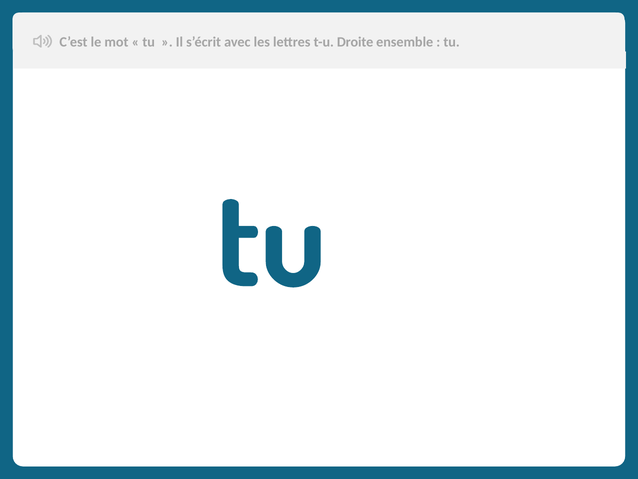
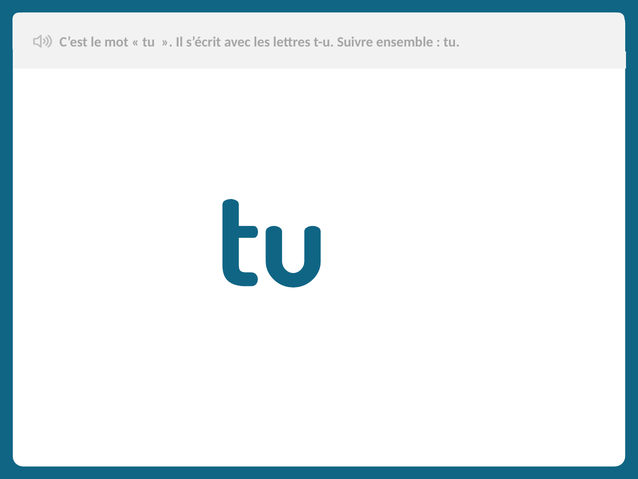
Droite: Droite -> Suivre (355, 42)
